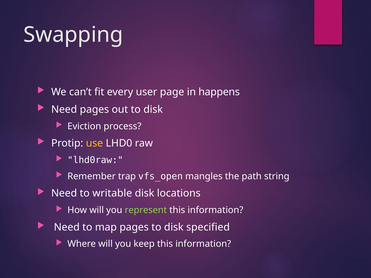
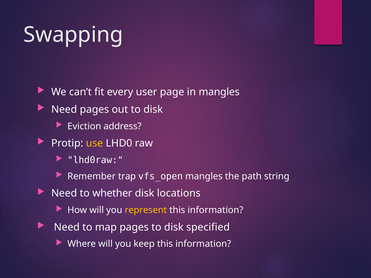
in happens: happens -> mangles (219, 92)
process: process -> address (123, 126)
writable: writable -> whether (112, 194)
represent colour: light green -> yellow (146, 210)
